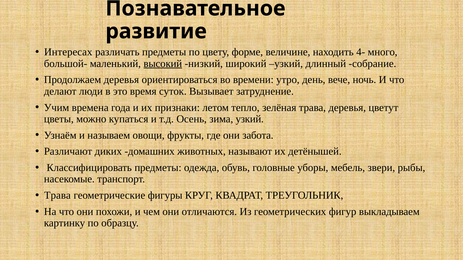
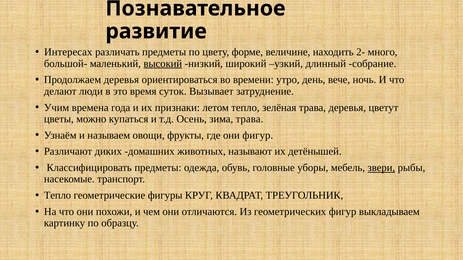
4-: 4- -> 2- (361, 52)
зима узкий: узкий -> трава (250, 119)
они забота: забота -> фигур (258, 135)
звери underline: none -> present (381, 168)
Трава: Трава -> Тепло (58, 196)
